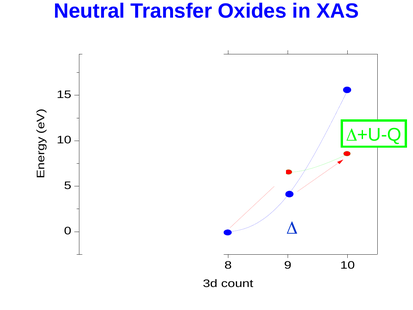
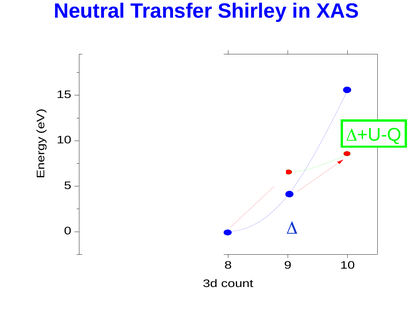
Oxides: Oxides -> Shirley (252, 11)
